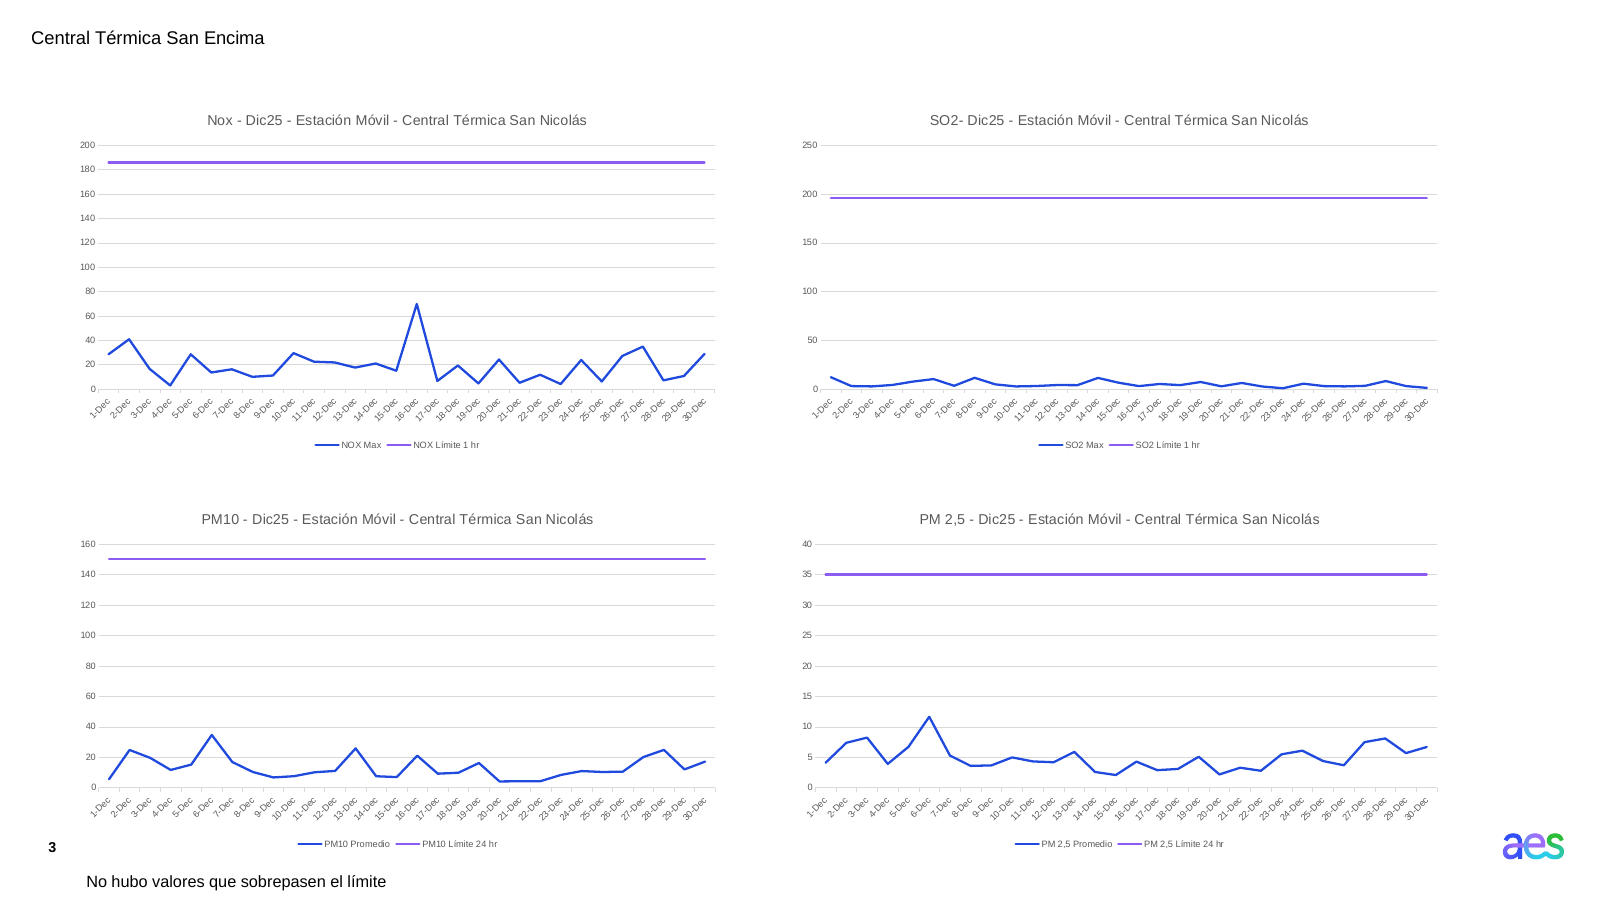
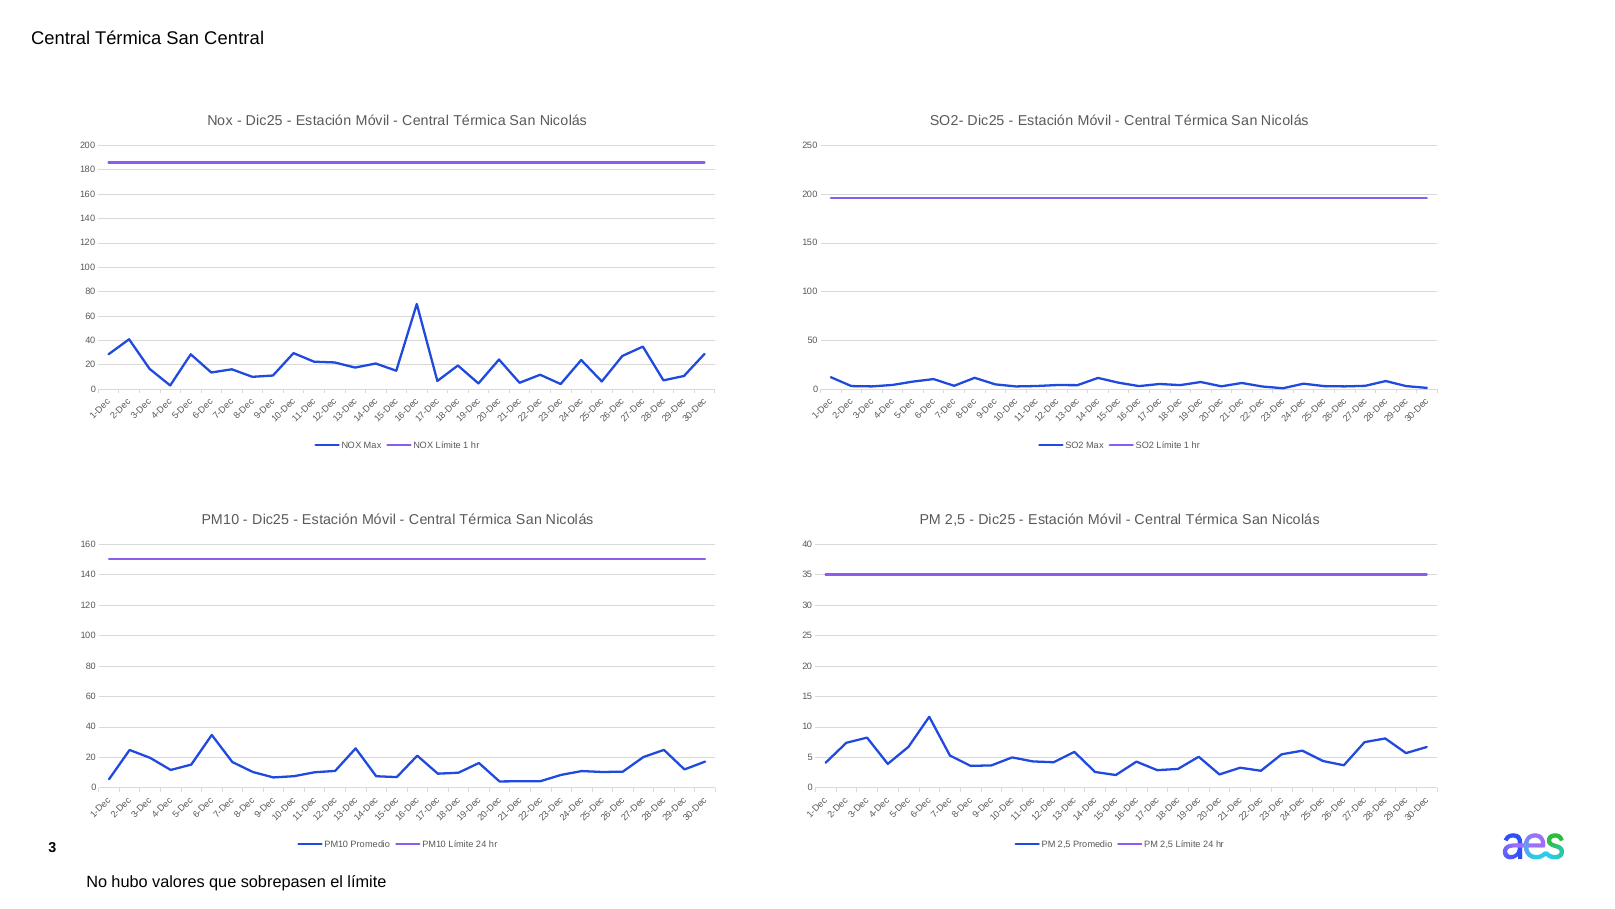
San Encima: Encima -> Central (234, 38)
